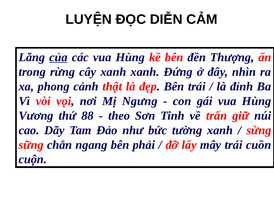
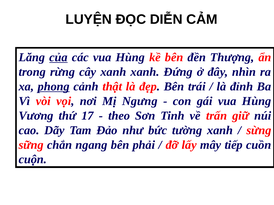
phong underline: none -> present (54, 87)
88: 88 -> 17 (88, 116)
mây trái: trái -> tiếp (234, 145)
